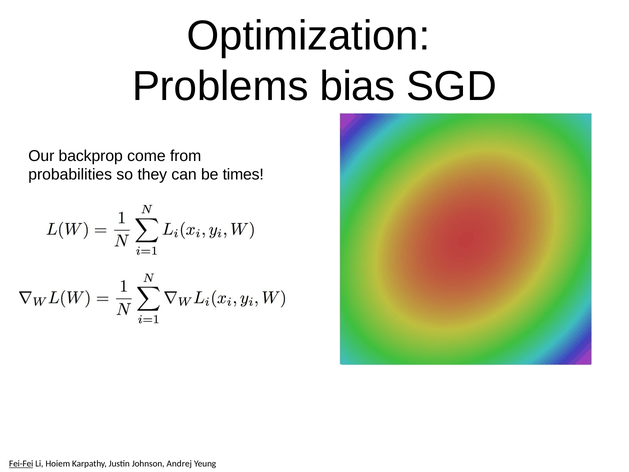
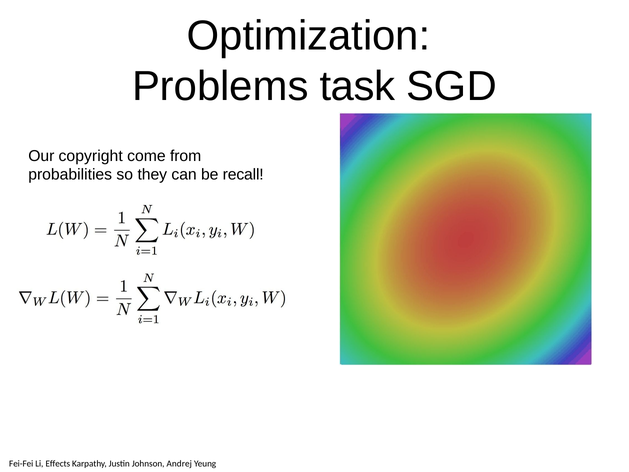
bias: bias -> task (357, 86)
backprop: backprop -> copyright (91, 156)
times: times -> recall (243, 175)
Fei-Fei underline: present -> none (21, 464)
Hoiem: Hoiem -> Effects (58, 464)
